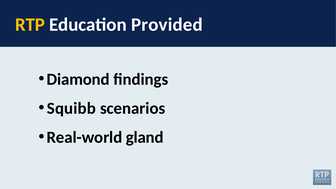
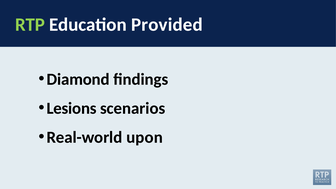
RTP colour: yellow -> light green (30, 25)
Squibb: Squibb -> Lesions (72, 108)
gland: gland -> upon (145, 137)
